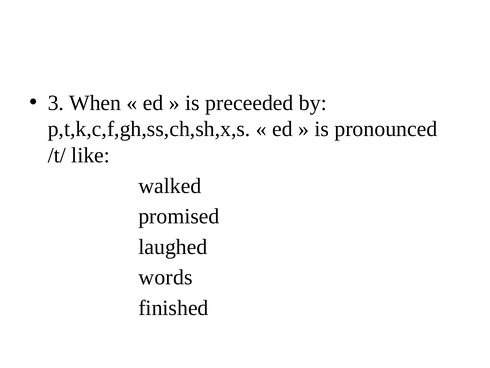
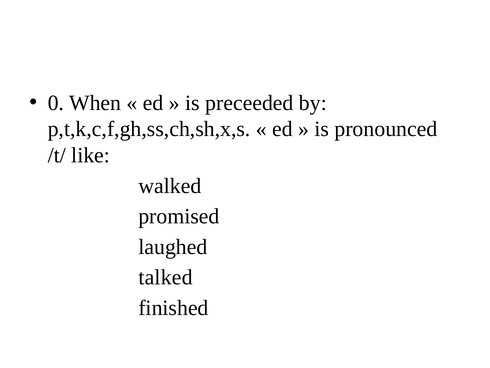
3: 3 -> 0 (56, 103)
words: words -> talked (166, 277)
